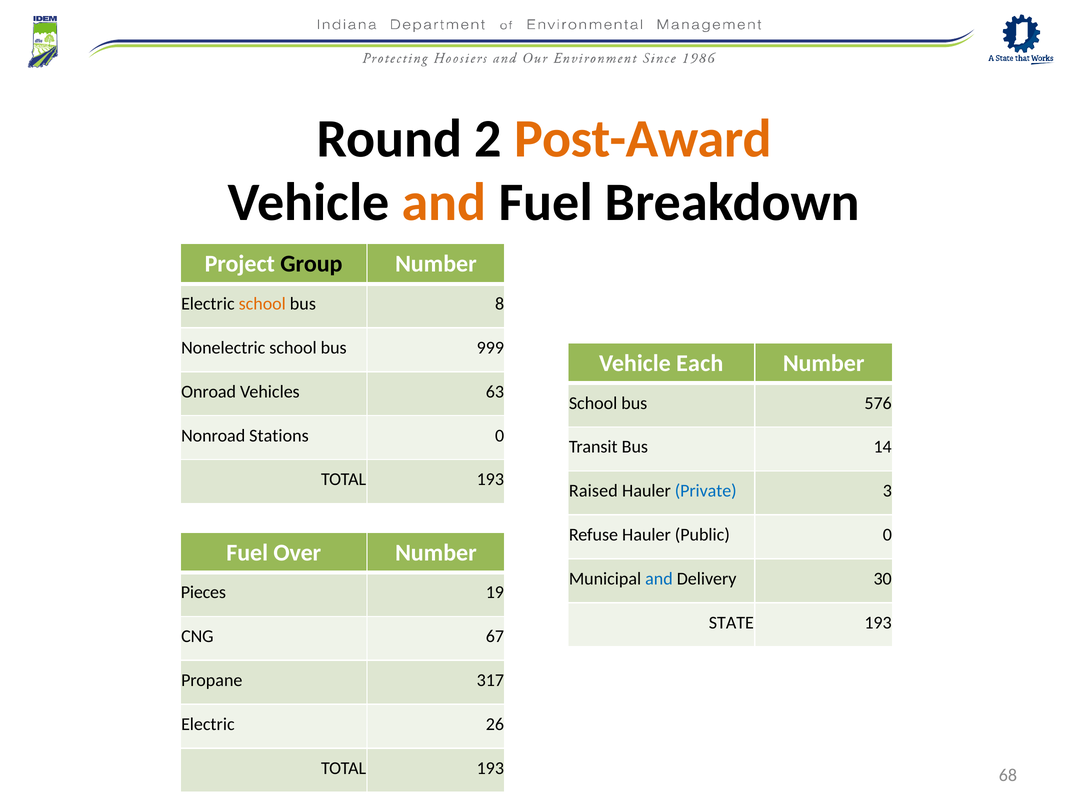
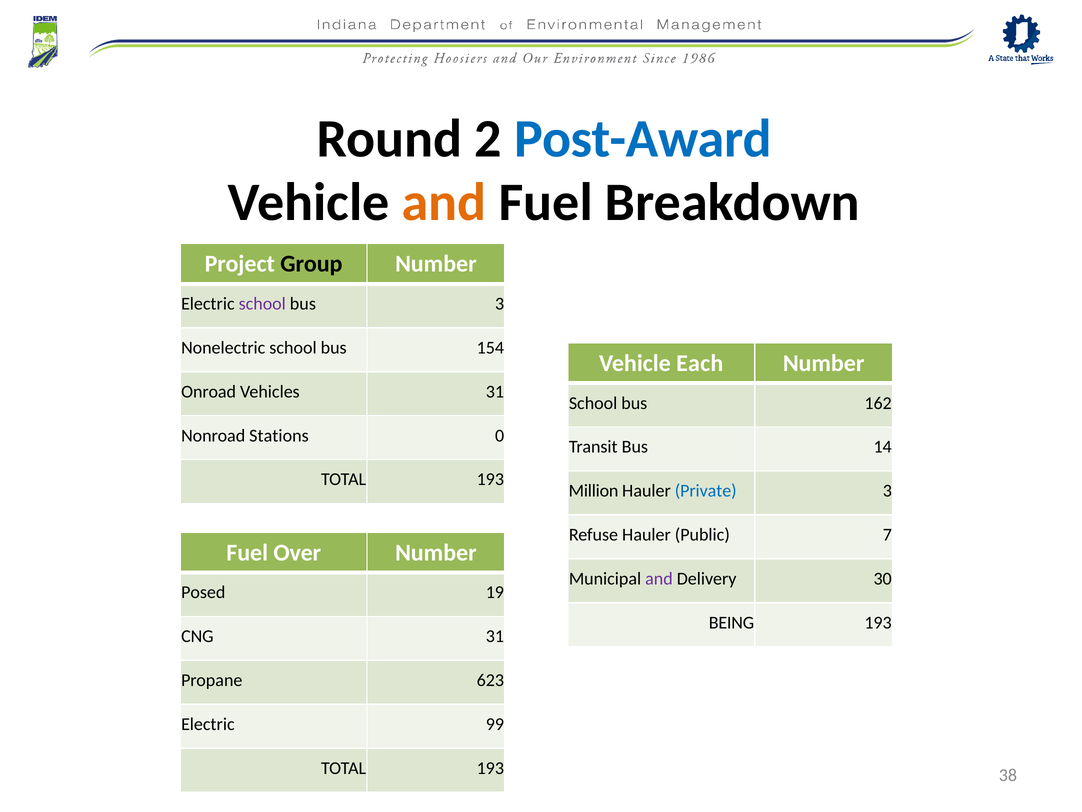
Post-Award colour: orange -> blue (643, 139)
school colour: orange -> purple (262, 304)
bus 8: 8 -> 3 (500, 304)
999: 999 -> 154 (490, 348)
Vehicles 63: 63 -> 31 (495, 391)
576: 576 -> 162 (878, 403)
Raised: Raised -> Million (594, 491)
Public 0: 0 -> 7 (887, 534)
and colour: blue -> purple (659, 578)
Pieces: Pieces -> Posed (203, 592)
STATE: STATE -> BEING (731, 622)
CNG 67: 67 -> 31 (495, 636)
317: 317 -> 623 (490, 680)
26: 26 -> 99 (495, 724)
68: 68 -> 38 (1008, 775)
